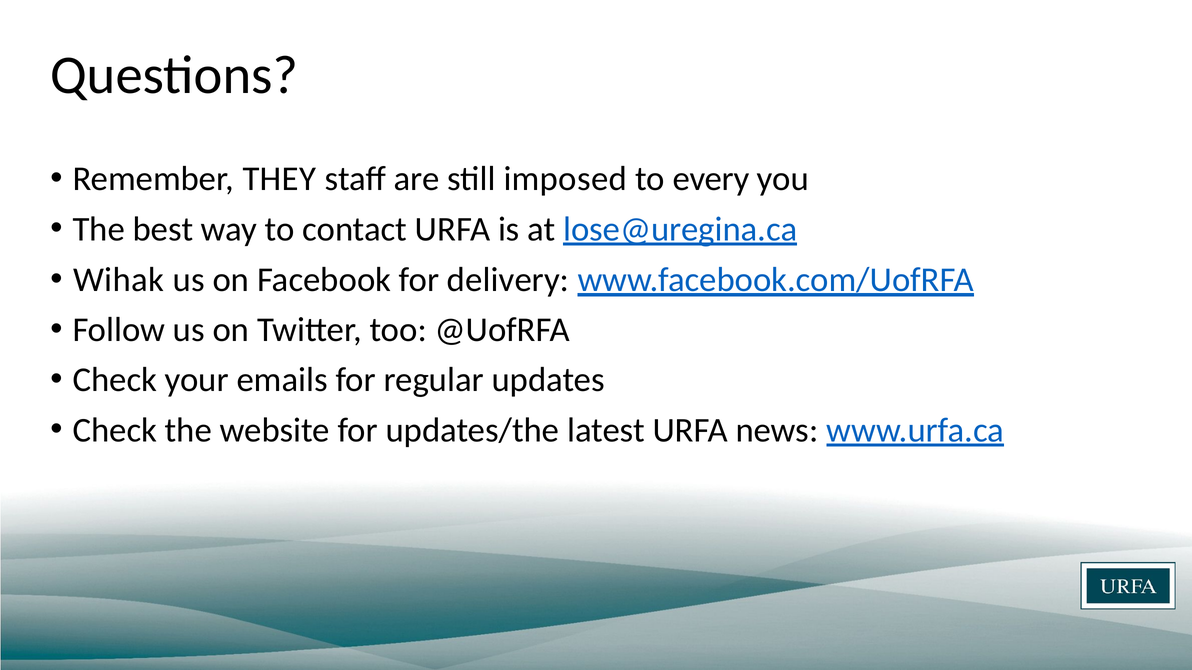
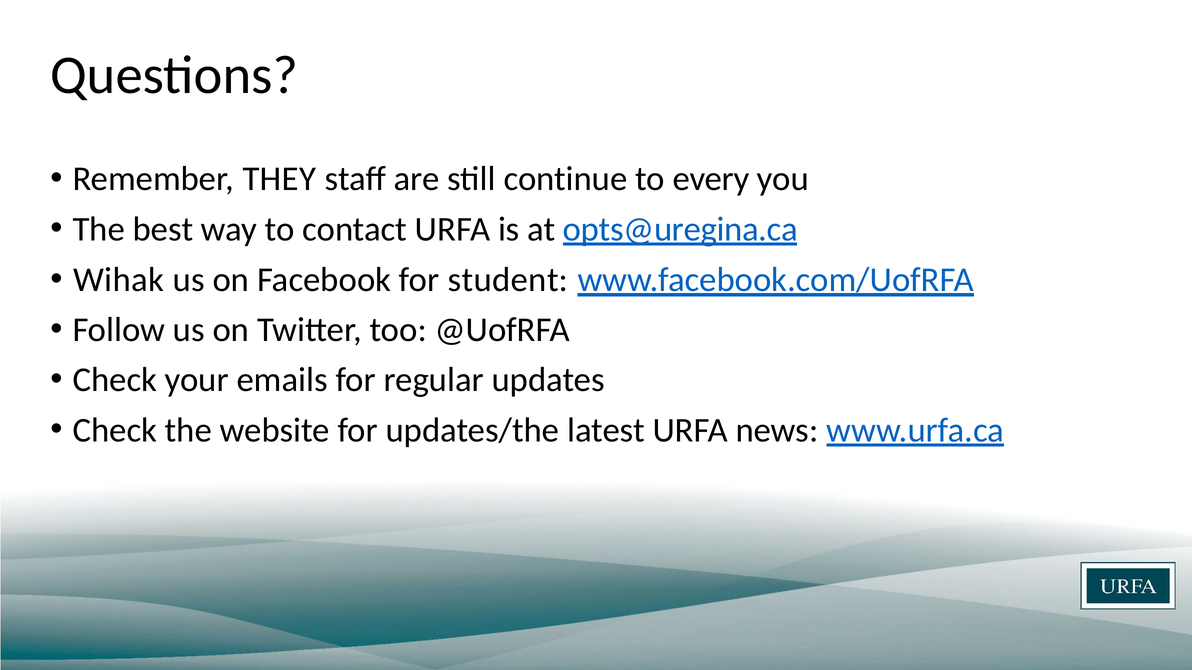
imposed: imposed -> continue (565, 179)
lose@uregina.ca: lose@uregina.ca -> opts@uregina.ca (680, 229)
delivery: delivery -> student (508, 280)
